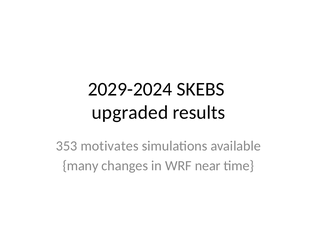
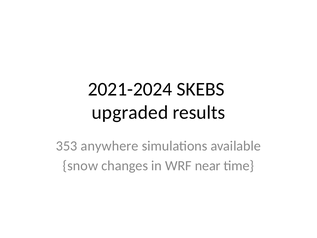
2029-2024: 2029-2024 -> 2021-2024 (130, 89)
motivates: motivates -> anywhere (110, 146)
many: many -> snow (80, 165)
